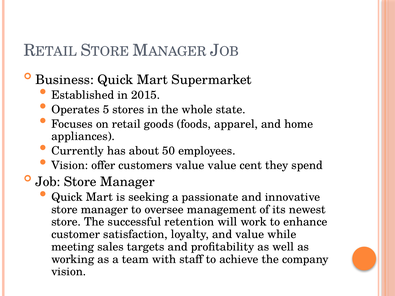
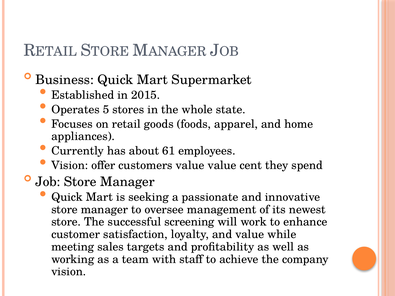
50: 50 -> 61 (169, 151)
retention: retention -> screening (189, 222)
